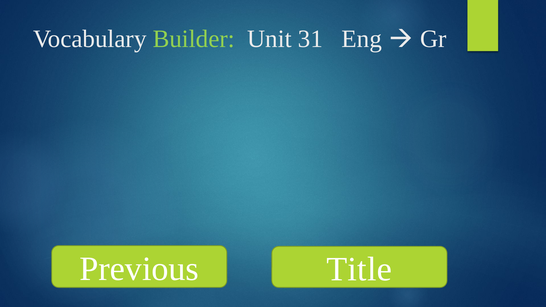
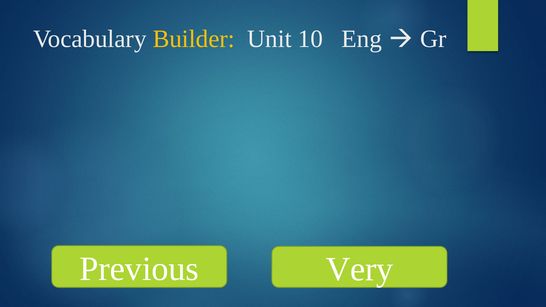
Builder colour: light green -> yellow (194, 39)
31: 31 -> 10 (310, 39)
Title: Title -> Very (360, 269)
